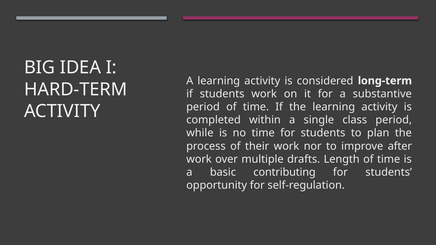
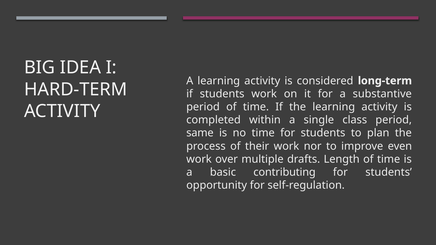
while: while -> same (200, 133)
after: after -> even (400, 146)
